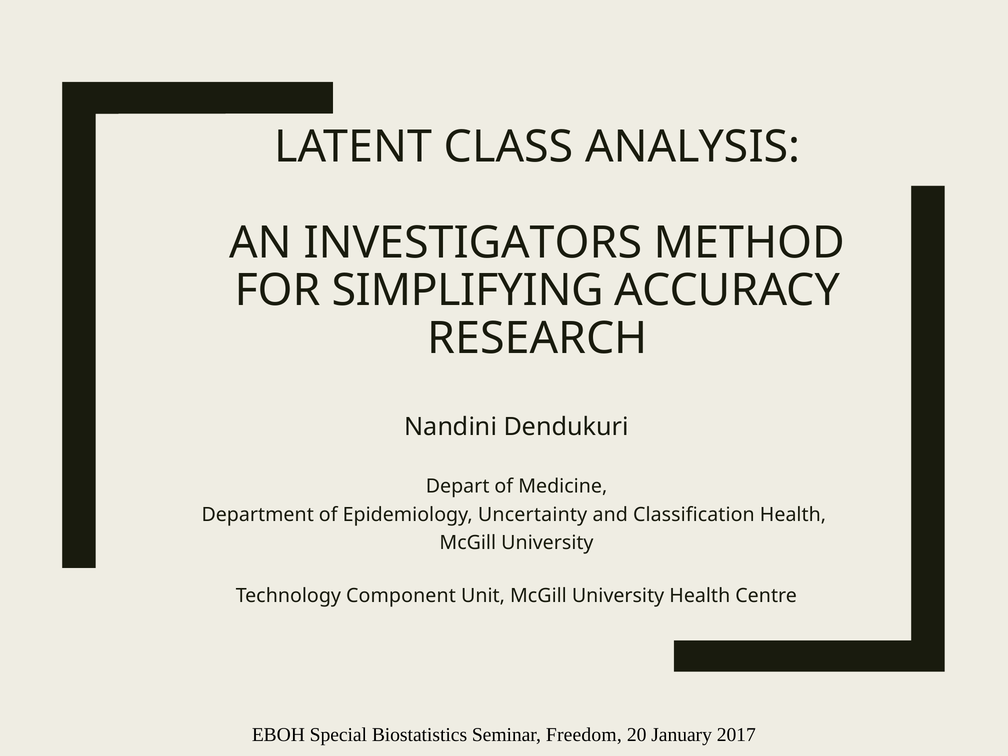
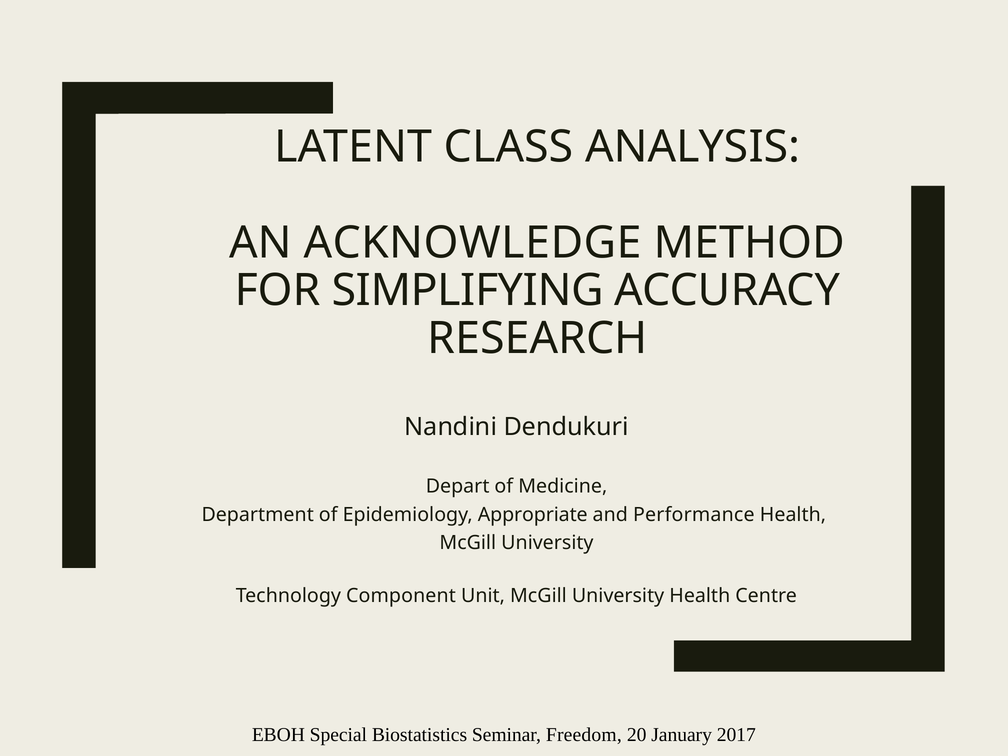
INVESTIGATORS: INVESTIGATORS -> ACKNOWLEDGE (473, 243)
Uncertainty: Uncertainty -> Appropriate (533, 515)
Classification: Classification -> Performance (694, 515)
